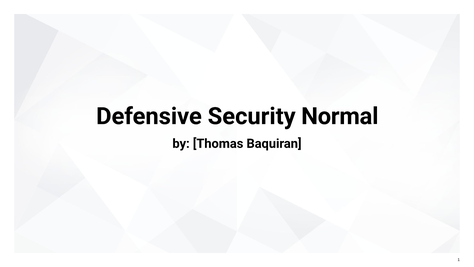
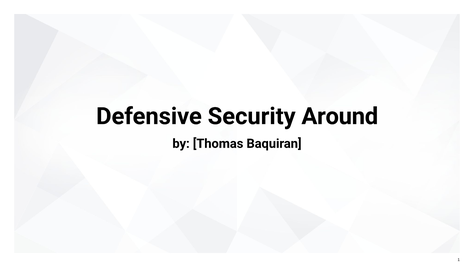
Normal: Normal -> Around (340, 116)
